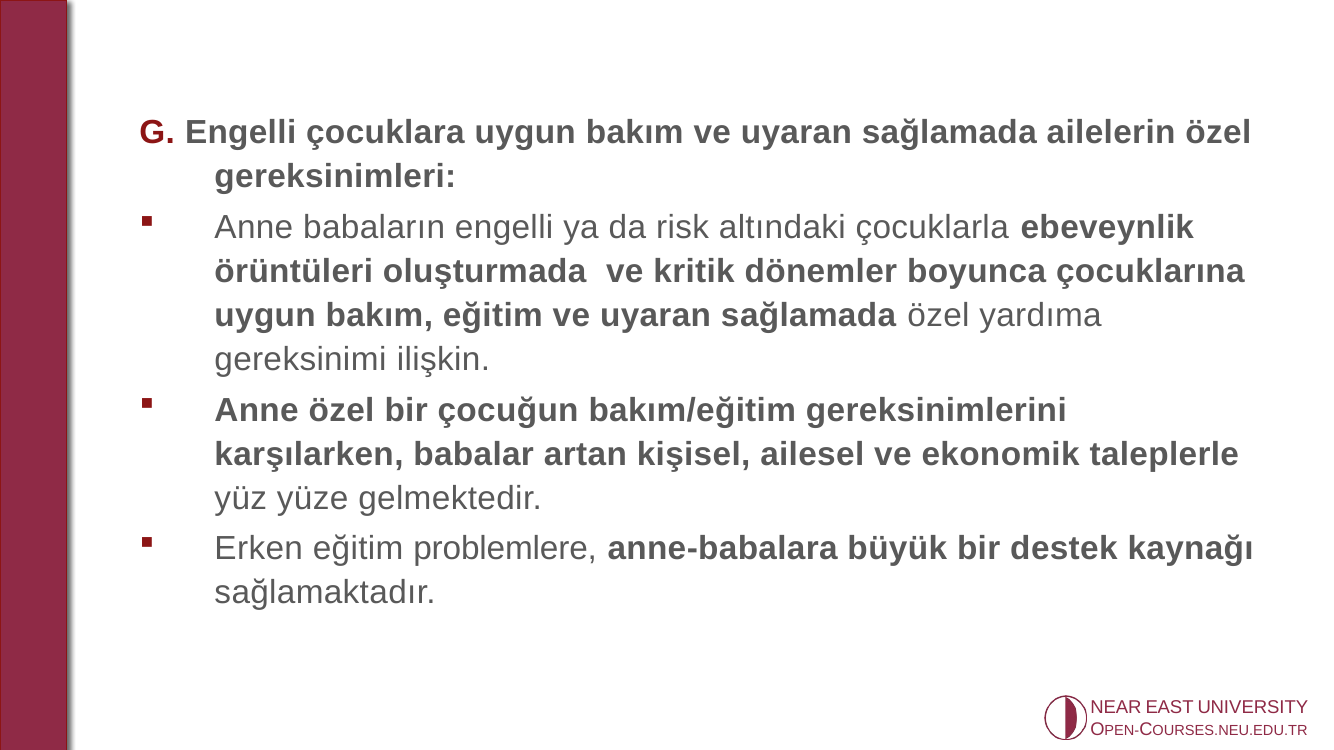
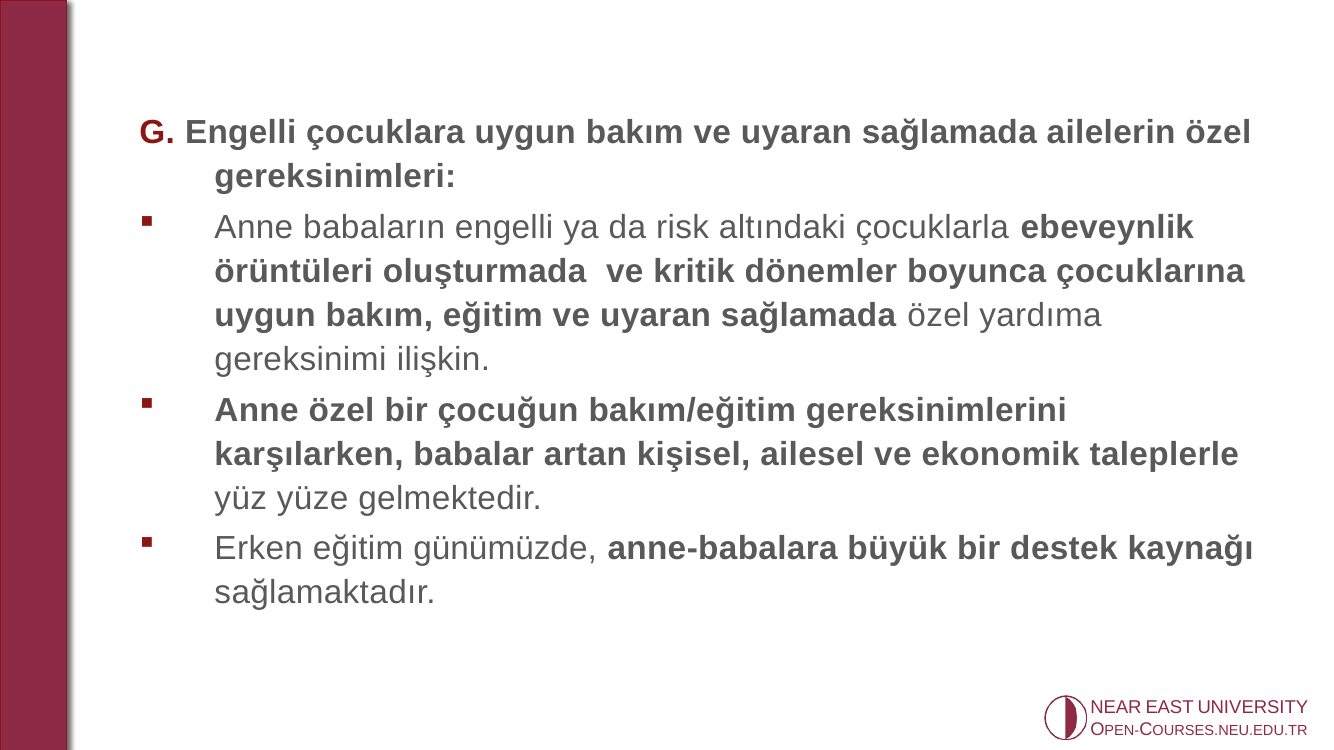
problemlere: problemlere -> günümüzde (505, 549)
